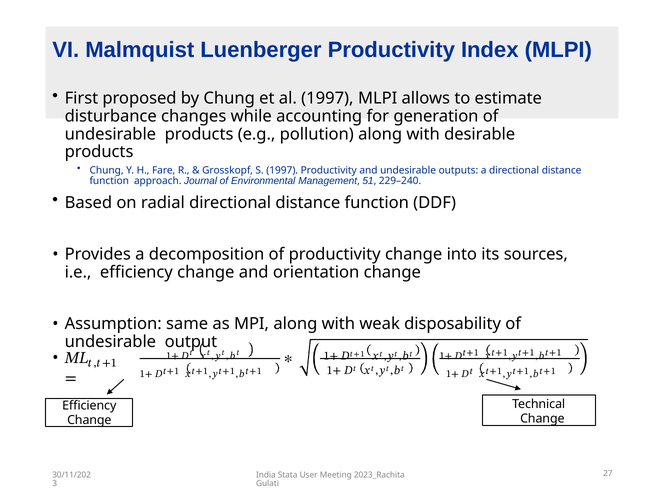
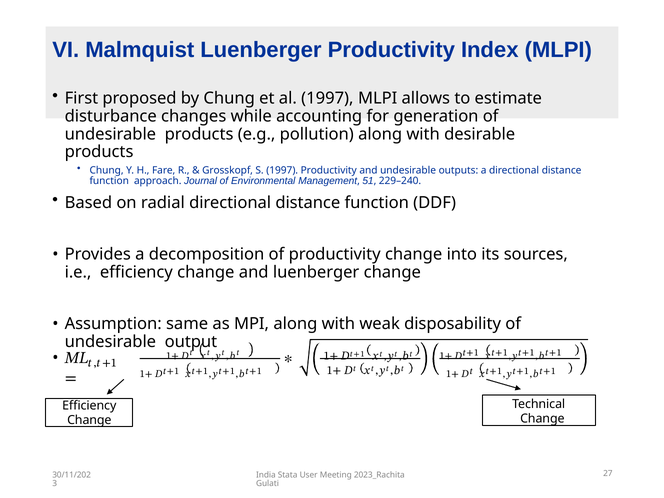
and orientation: orientation -> luenberger (316, 272)
